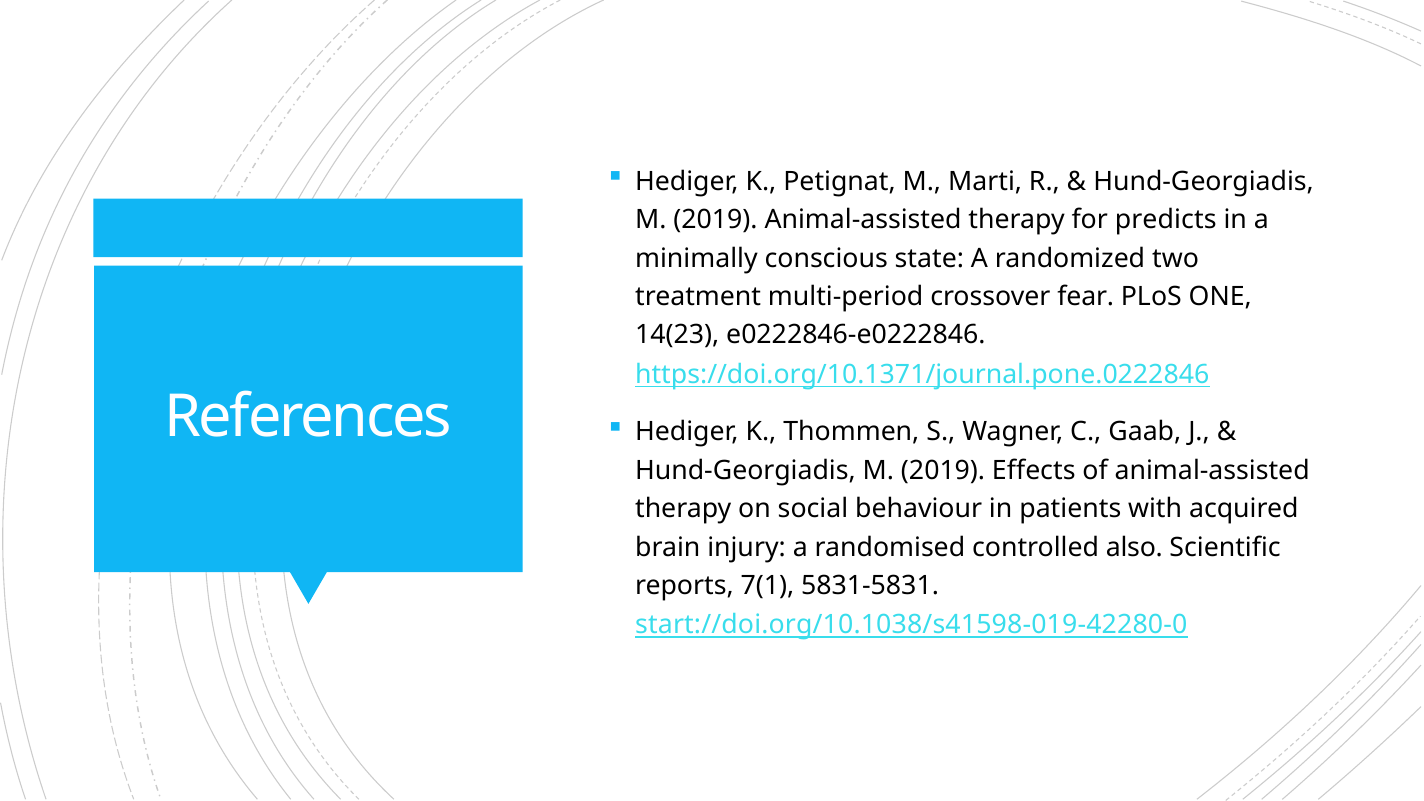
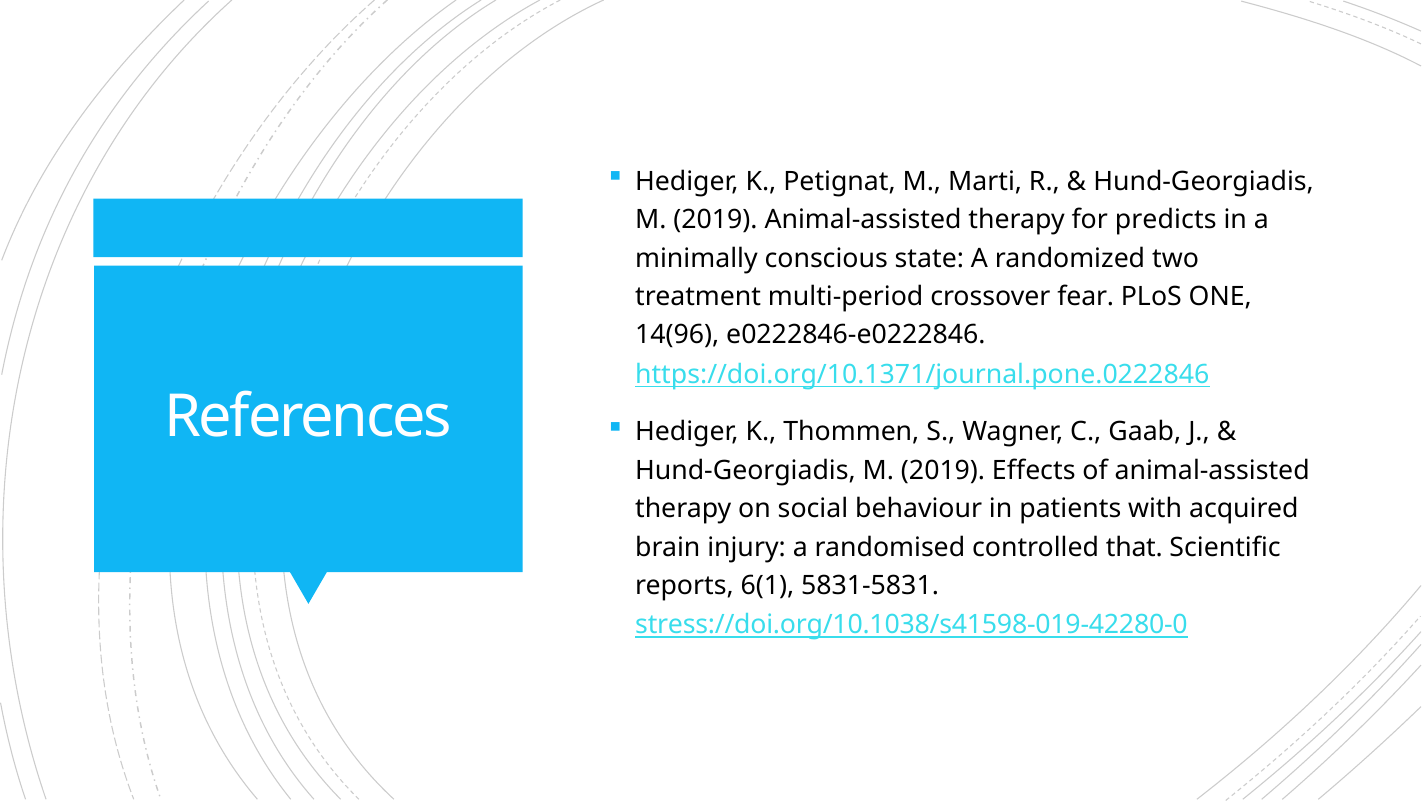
14(23: 14(23 -> 14(96 (677, 335)
also: also -> that (1134, 547)
7(1: 7(1 -> 6(1 (767, 586)
start://doi.org/10.1038/s41598-019-42280-0: start://doi.org/10.1038/s41598-019-42280-0 -> stress://doi.org/10.1038/s41598-019-42280-0 (911, 625)
